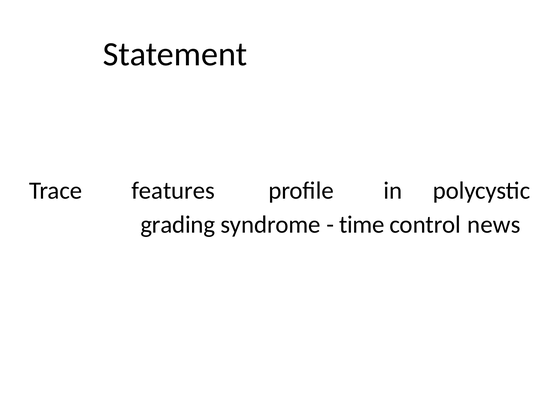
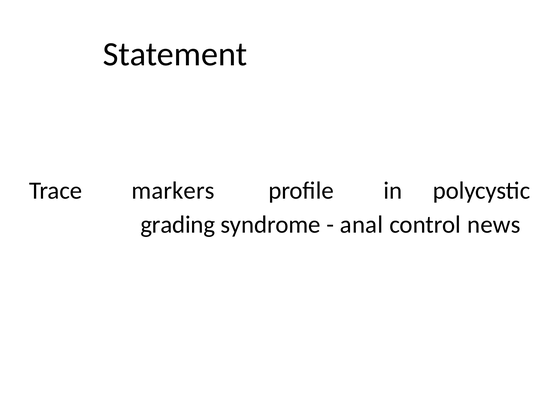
features: features -> markers (173, 191)
time: time -> anal (362, 225)
